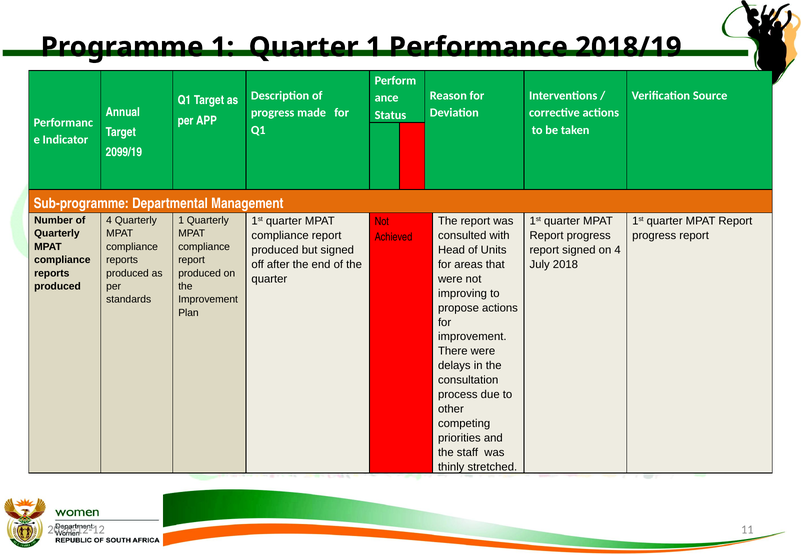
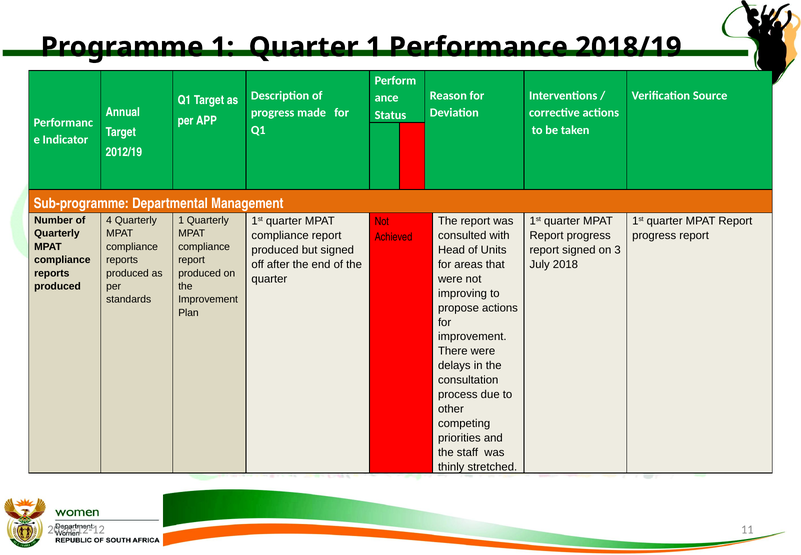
2099/19: 2099/19 -> 2012/19 (124, 152)
on 4: 4 -> 3 (618, 250)
